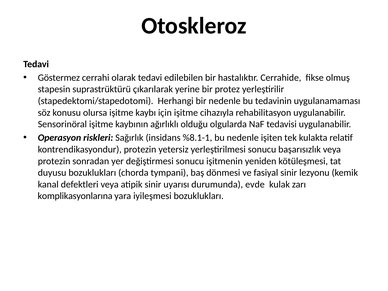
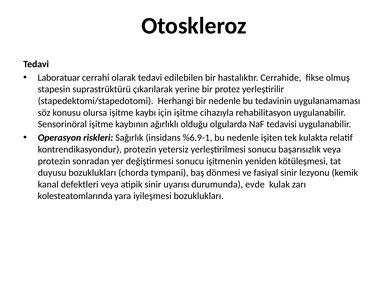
Göstermez: Göstermez -> Laboratuar (59, 78)
%8.1-1: %8.1-1 -> %6.9-1 (197, 138)
komplikasyonlarına: komplikasyonlarına -> kolesteatomlarında (75, 196)
